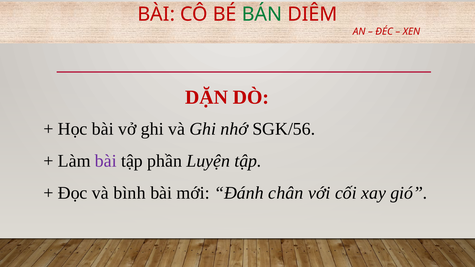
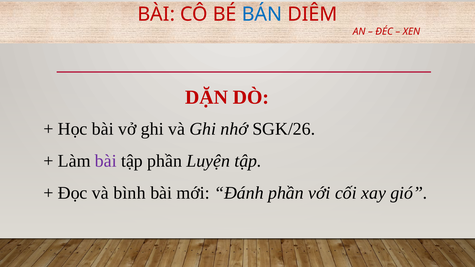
BÁN colour: green -> blue (262, 14)
SGK/56: SGK/56 -> SGK/26 (284, 129)
Đánh chân: chân -> phần (286, 193)
